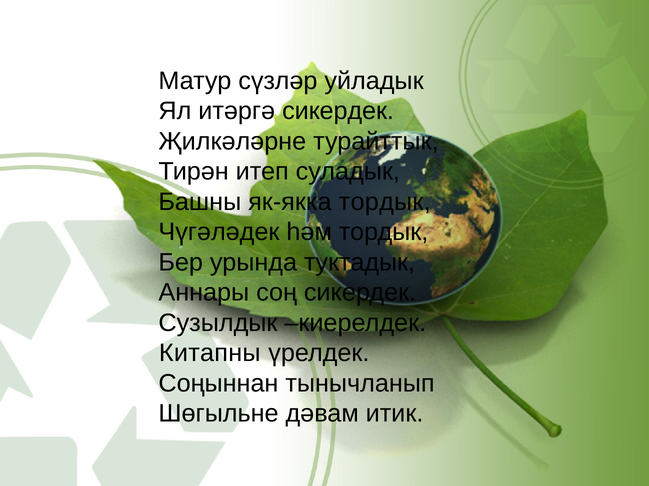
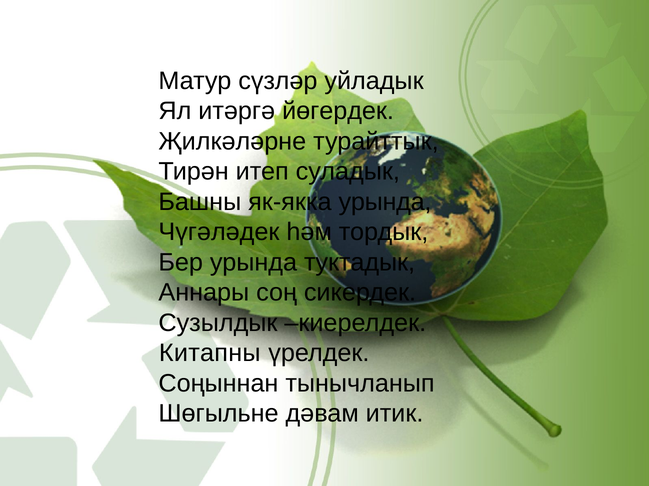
итәргә сикердек: сикердек -> йөгердек (338, 111)
як-якка тордык: тордык -> урында (385, 202)
